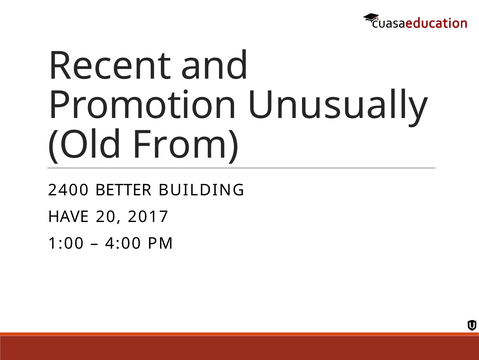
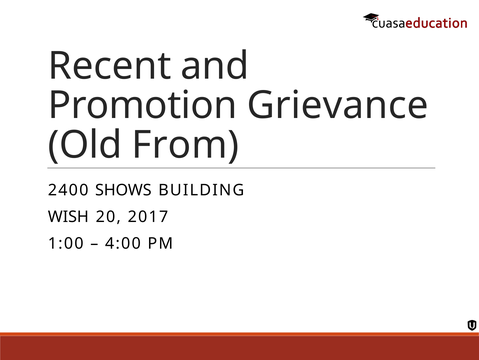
Unusually: Unusually -> Grievance (338, 105)
BETTER: BETTER -> SHOWS (123, 190)
HAVE: HAVE -> WISH (68, 216)
